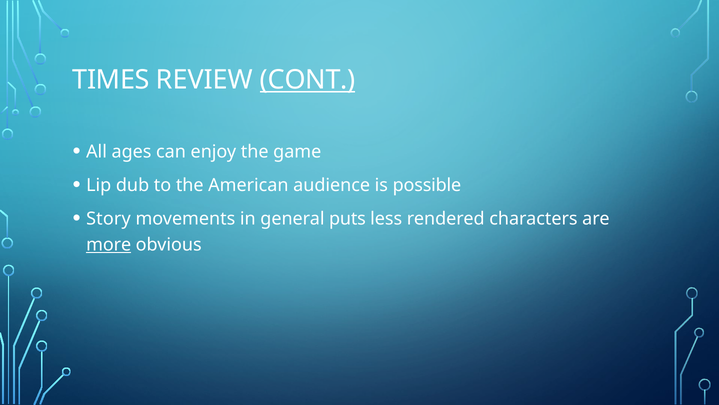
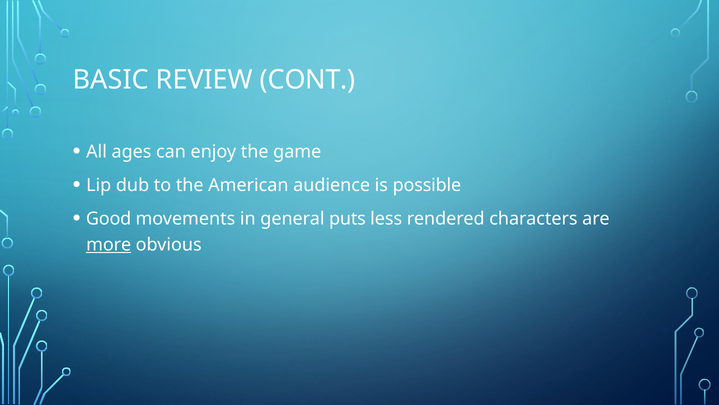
TIMES: TIMES -> BASIC (111, 80)
CONT underline: present -> none (308, 80)
Story: Story -> Good (109, 218)
